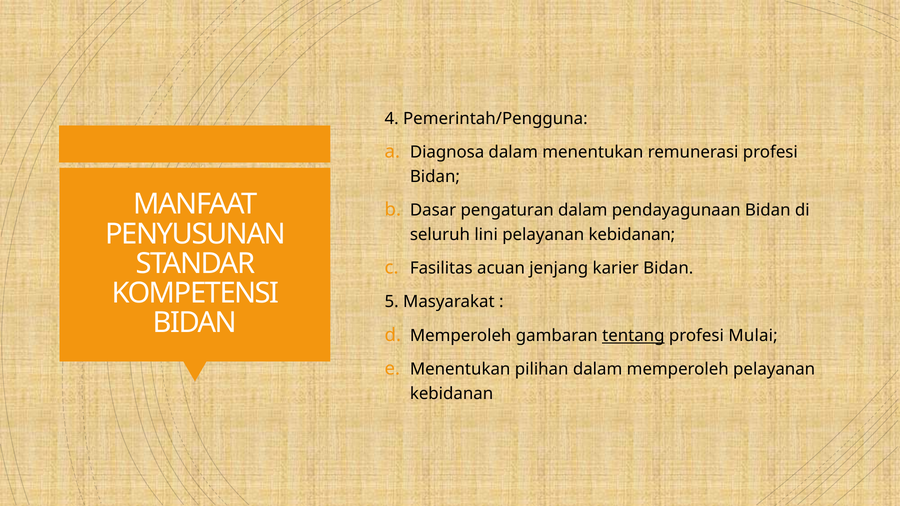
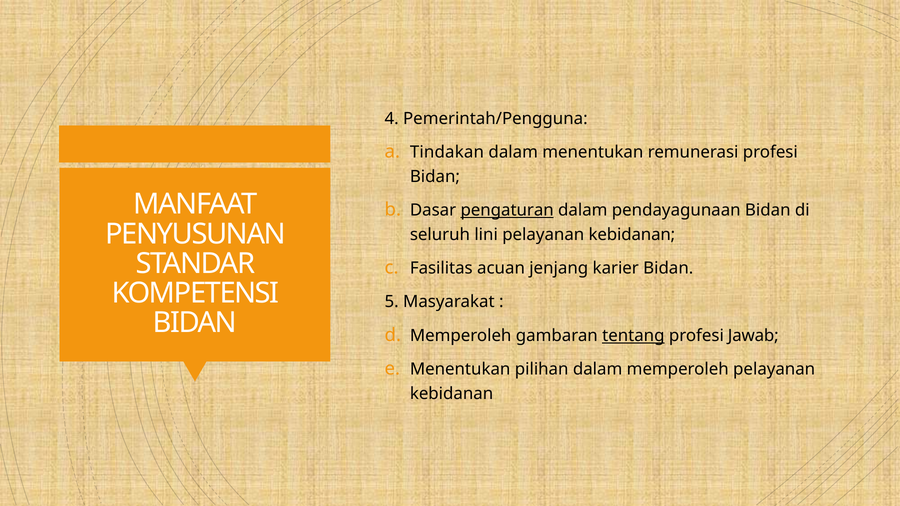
Diagnosa: Diagnosa -> Tindakan (447, 152)
pengaturan underline: none -> present (507, 210)
Mulai: Mulai -> Jawab (753, 336)
